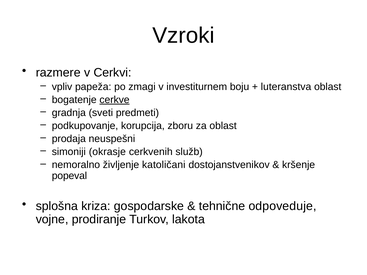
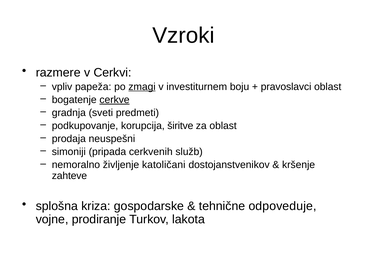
zmagi underline: none -> present (142, 87)
luteranstva: luteranstva -> pravoslavci (286, 87)
zboru: zboru -> širitve (180, 126)
okrasje: okrasje -> pripada (107, 152)
popeval: popeval -> zahteve (69, 176)
